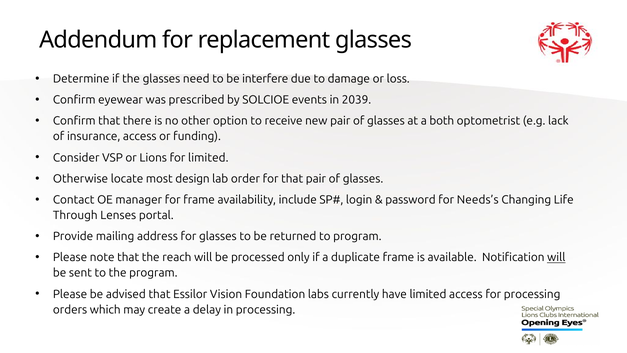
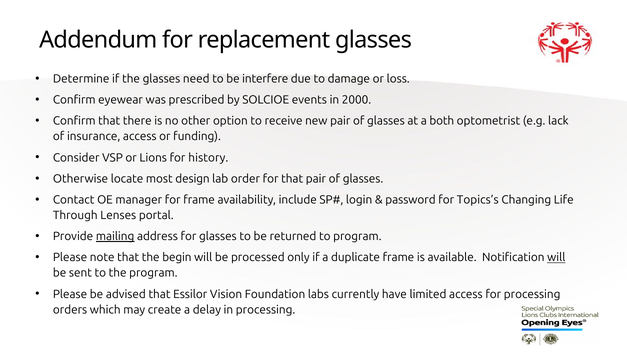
2039: 2039 -> 2000 (357, 100)
for limited: limited -> history (208, 158)
Needs’s: Needs’s -> Topics’s (478, 200)
mailing underline: none -> present (115, 236)
reach: reach -> begin (177, 257)
